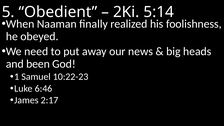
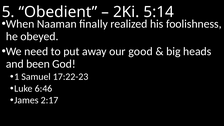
news: news -> good (141, 51)
10:22-23: 10:22-23 -> 17:22-23 (71, 77)
